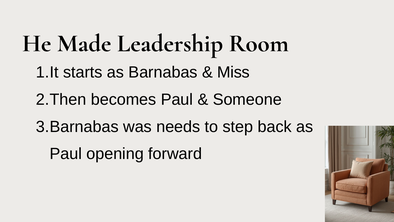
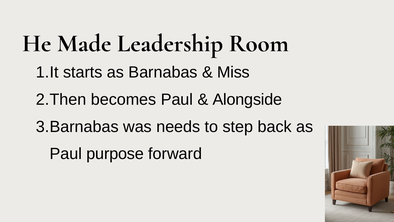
Someone: Someone -> Alongside (247, 99)
opening: opening -> purpose (115, 154)
